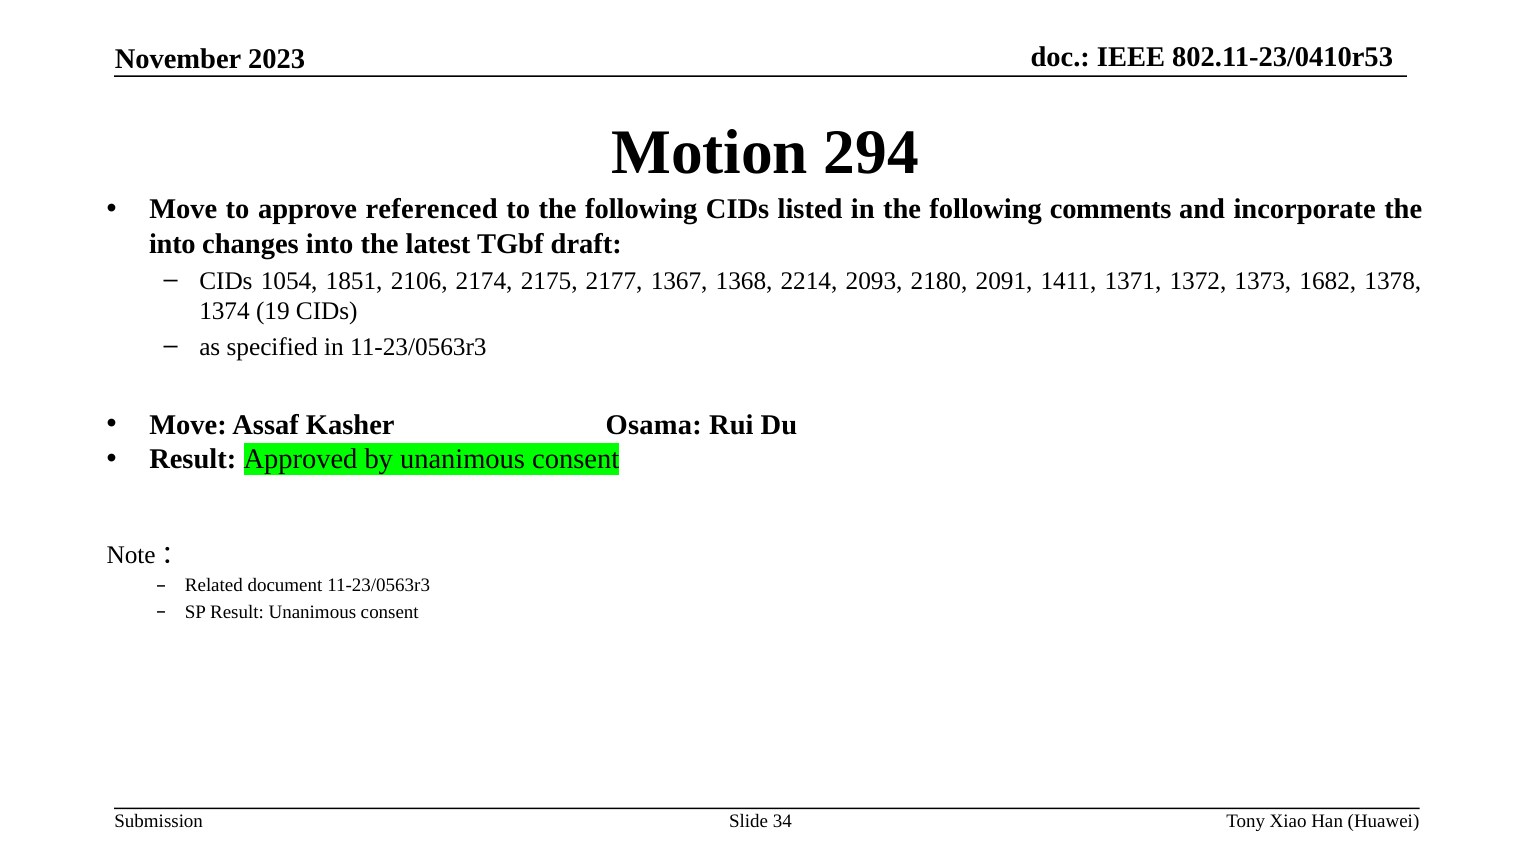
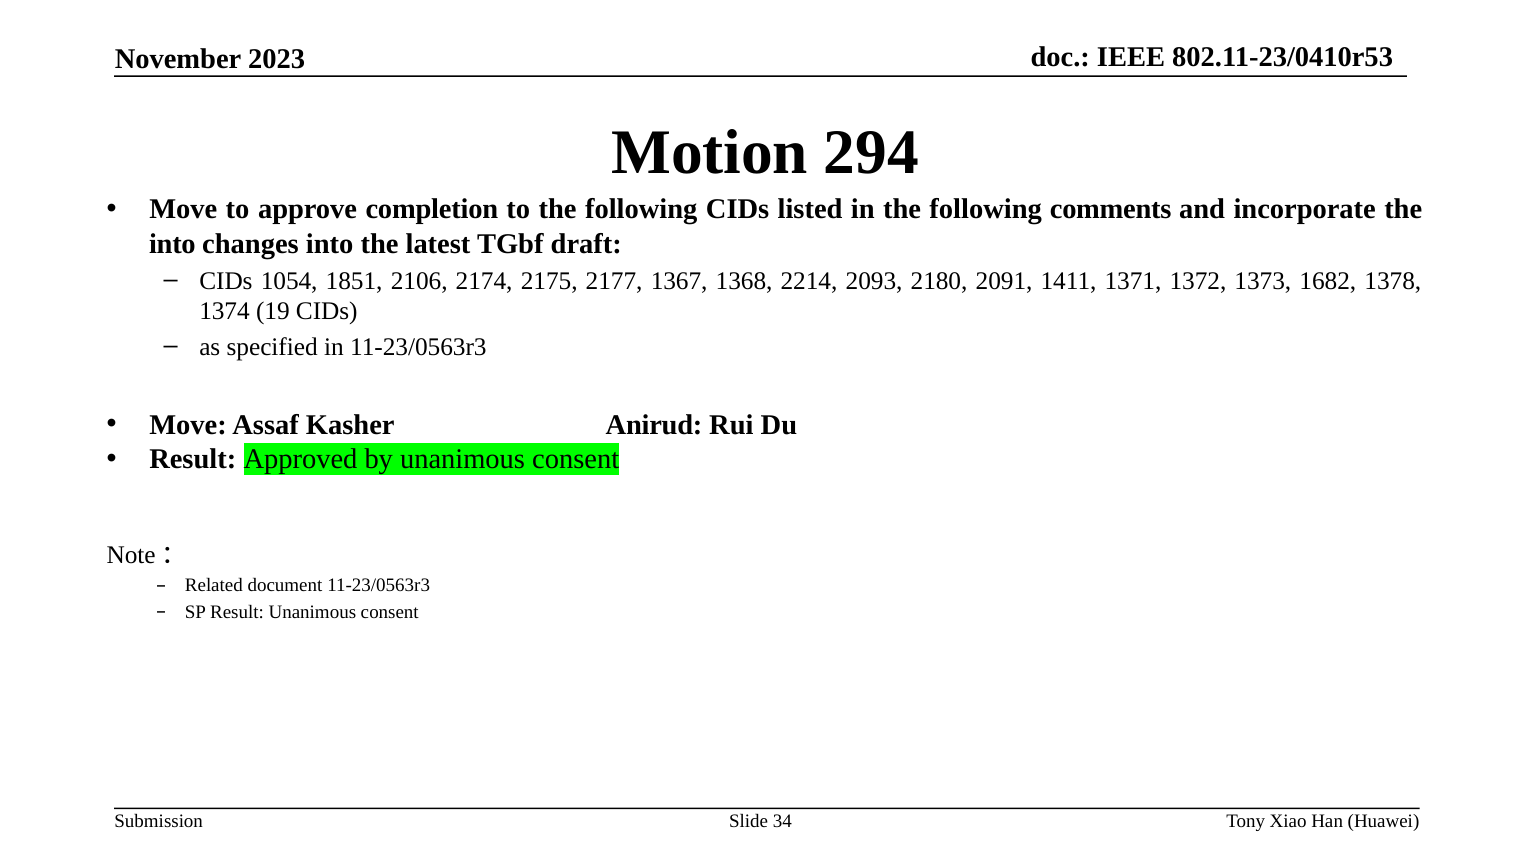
referenced: referenced -> completion (432, 209)
Osama: Osama -> Anirud (654, 425)
